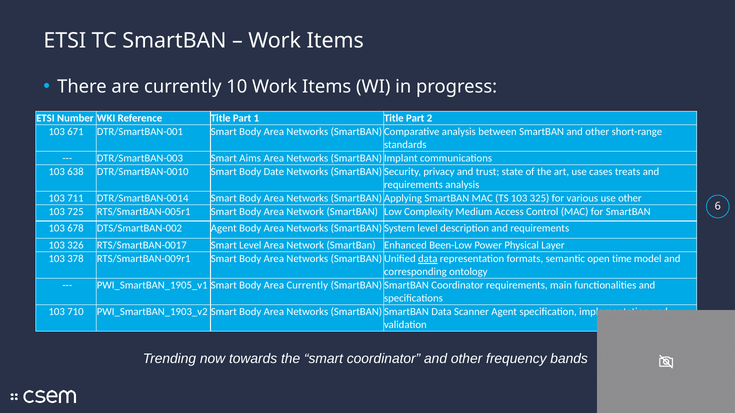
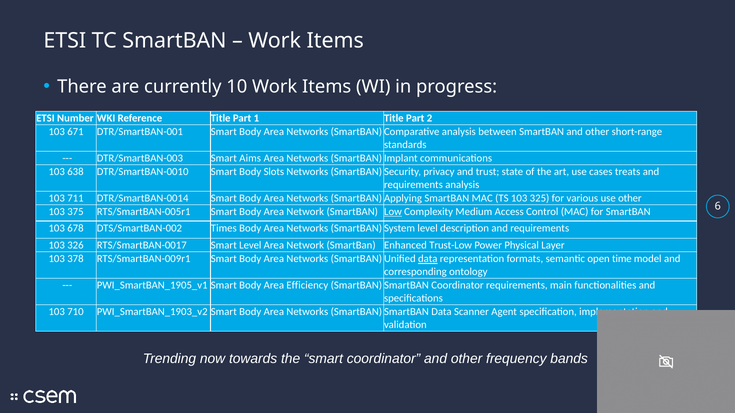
Date: Date -> Slots (274, 172)
725: 725 -> 375 (75, 212)
Low underline: none -> present (393, 212)
DTS/SmartBAN-002 Agent: Agent -> Times (224, 228)
Been-Low: Been-Low -> Trust-Low (451, 246)
Area Currently: Currently -> Efficiency (307, 286)
